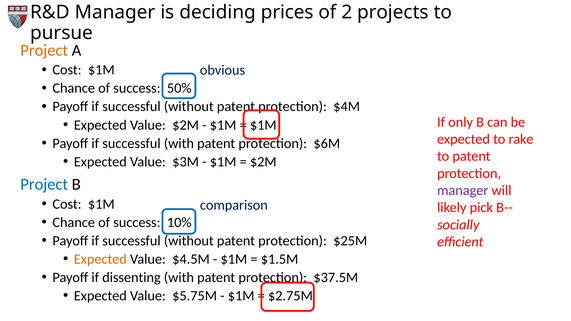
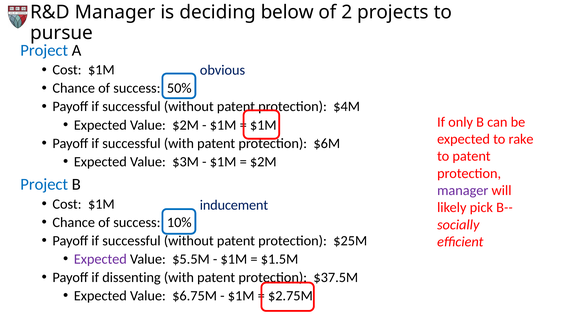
prices: prices -> below (287, 12)
Project colour: orange -> blue (44, 50)
comparison: comparison -> inducement (234, 205)
Expected colour: orange -> purple (100, 259)
$4.5M: $4.5M -> $5.5M (191, 259)
$5.75M: $5.75M -> $6.75M (195, 296)
